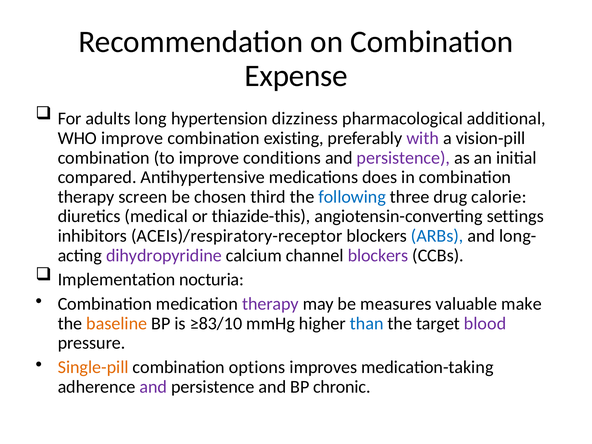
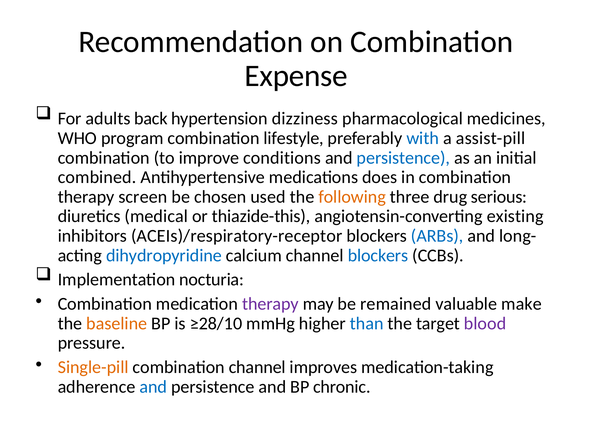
long: long -> back (151, 119)
additional: additional -> medicines (506, 119)
WHO improve: improve -> program (132, 138)
existing: existing -> lifestyle (294, 138)
with colour: purple -> blue (423, 138)
vision-pill: vision-pill -> assist-pill (490, 138)
persistence colour: purple -> blue (403, 158)
compared: compared -> combined (97, 177)
third: third -> used (268, 197)
following colour: blue -> orange (352, 197)
calorie: calorie -> serious (499, 197)
settings: settings -> existing (515, 216)
dihydropyridine colour: purple -> blue (164, 255)
blockers colour: purple -> blue (378, 255)
measures: measures -> remained (396, 304)
≥83/10: ≥83/10 -> ≥28/10 (216, 323)
combination options: options -> channel (257, 367)
and colour: purple -> blue (153, 387)
